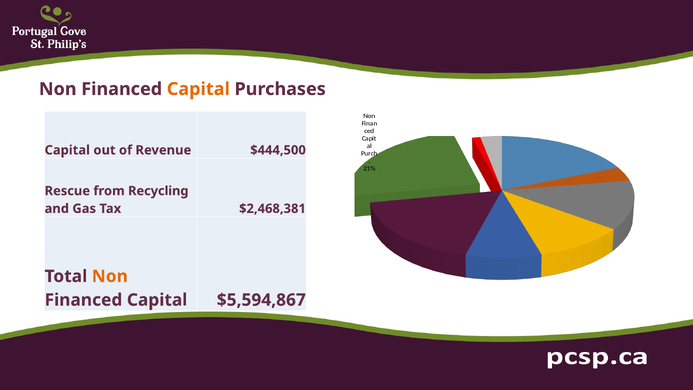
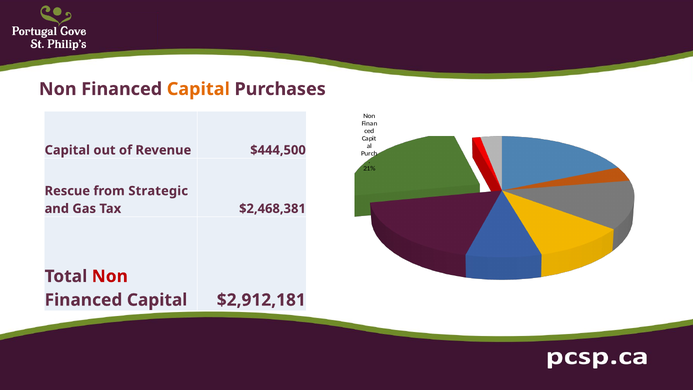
Recycling: Recycling -> Strategic (158, 191)
Non colour: orange -> red (110, 276)
$5,594,867: $5,594,867 -> $2,912,181 (261, 300)
